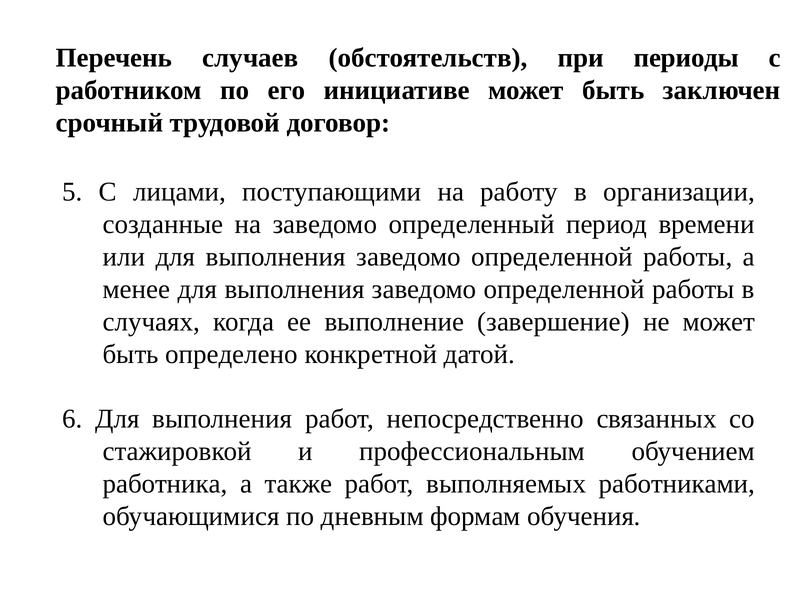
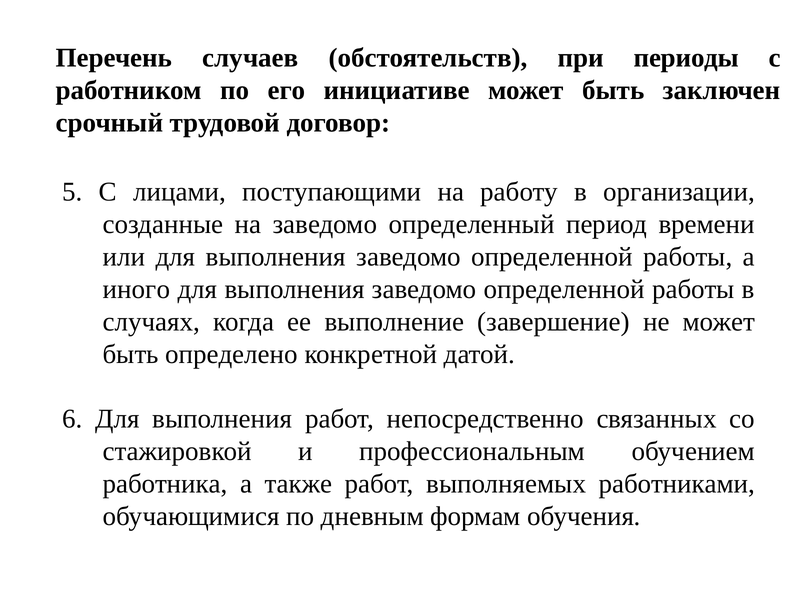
менее: менее -> иного (136, 289)
